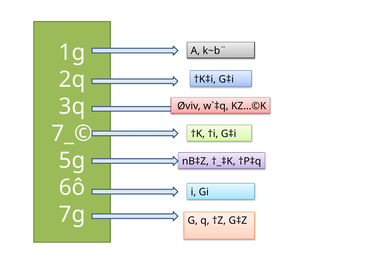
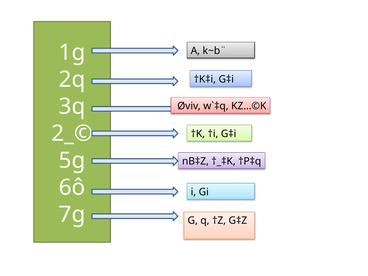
7_©: 7_© -> 2_© (72, 133)
